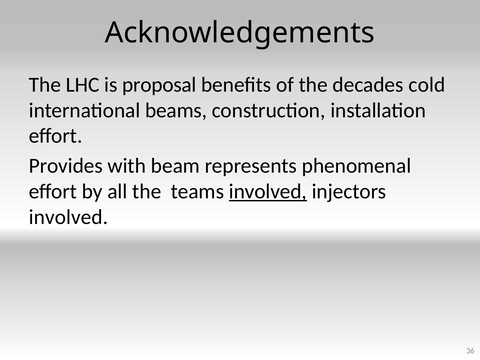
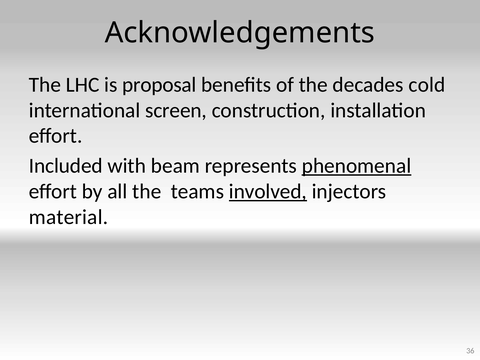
beams: beams -> screen (176, 110)
Provides: Provides -> Included (66, 166)
phenomenal underline: none -> present (357, 166)
involved: involved -> material (69, 217)
